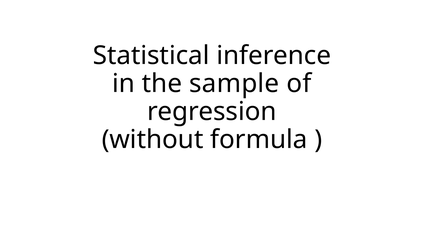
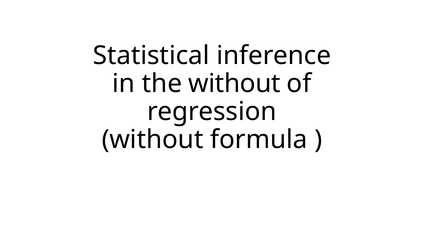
the sample: sample -> without (234, 84)
